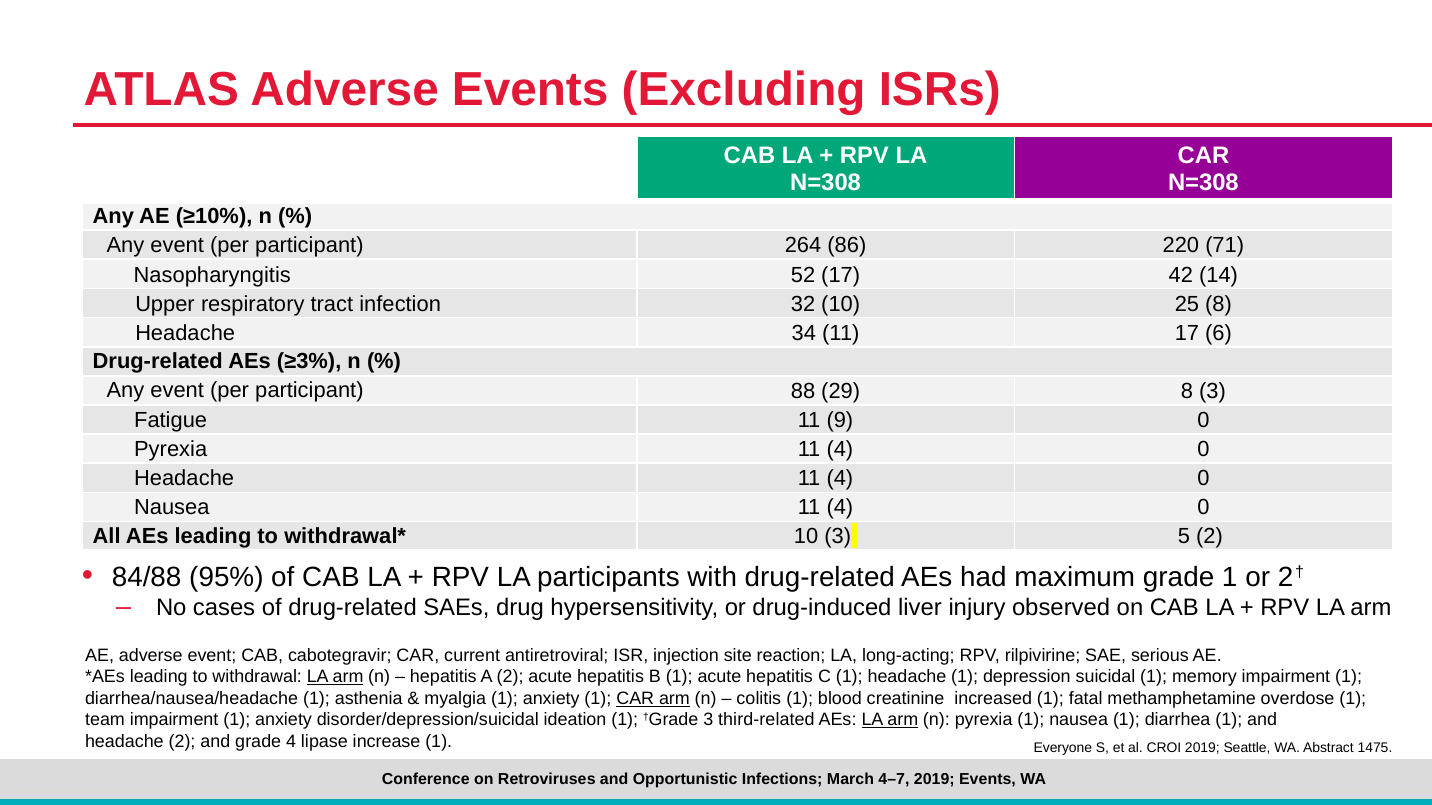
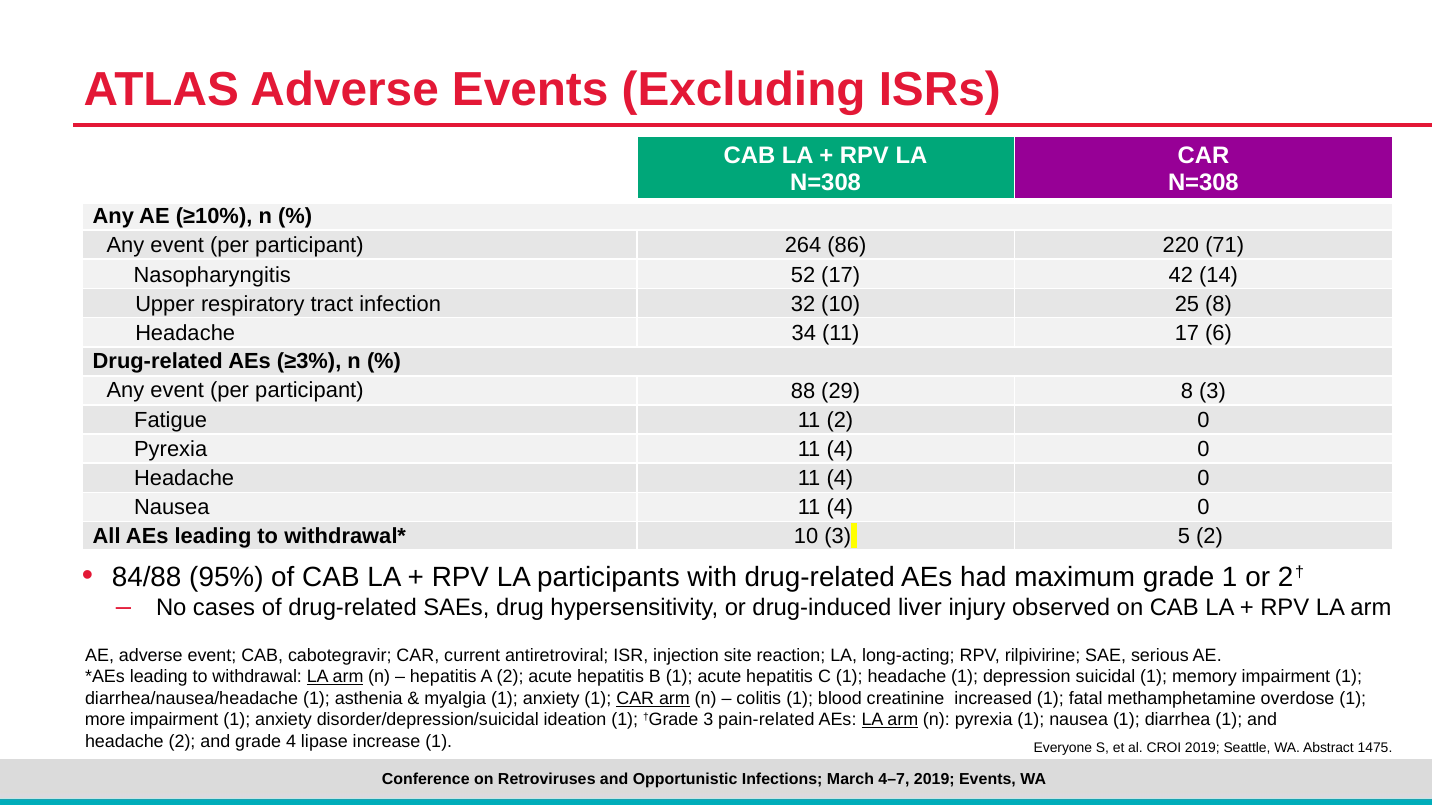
11 9: 9 -> 2 (840, 420)
team: team -> more (105, 720)
third-related: third-related -> pain-related (766, 720)
